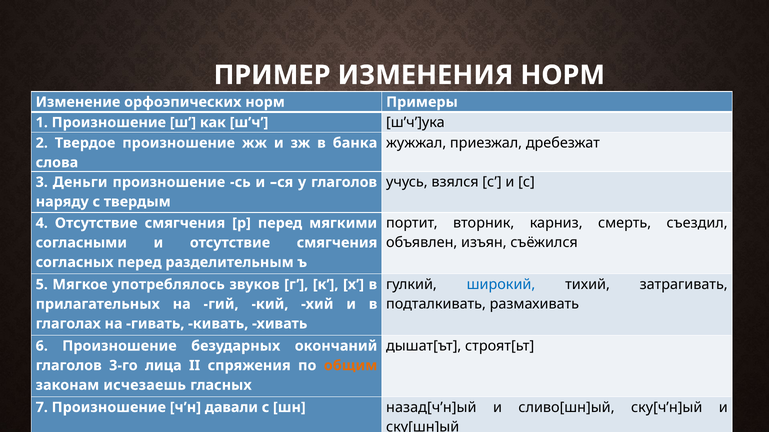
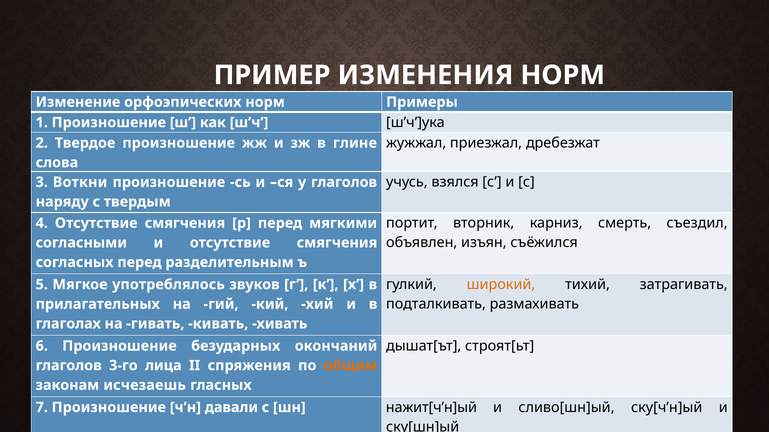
банка: банка -> глине (355, 143)
Деньги: Деньги -> Воткни (80, 182)
широкий colour: blue -> orange (501, 285)
назад[ч’н]ый: назад[ч’н]ый -> нажит[ч’н]ый (431, 408)
